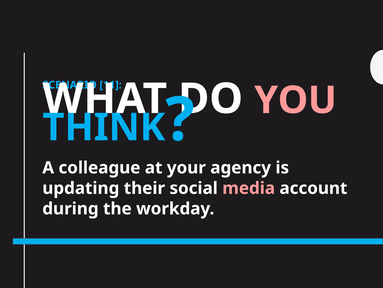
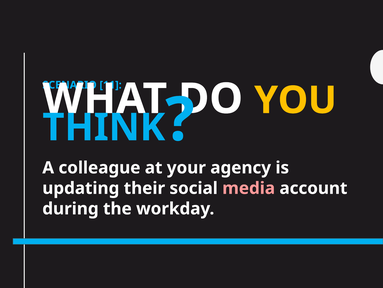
YOU colour: pink -> yellow (295, 100)
